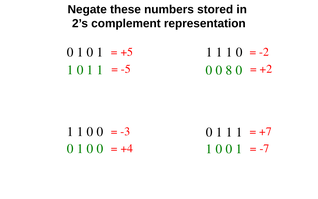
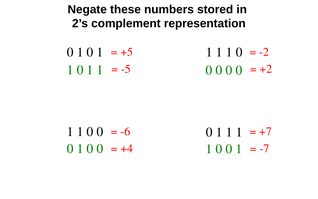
8: 8 -> 0 (229, 70)
-3: -3 -> -6 (125, 131)
